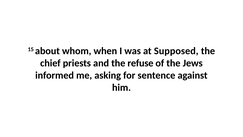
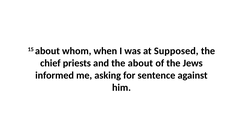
the refuse: refuse -> about (140, 63)
